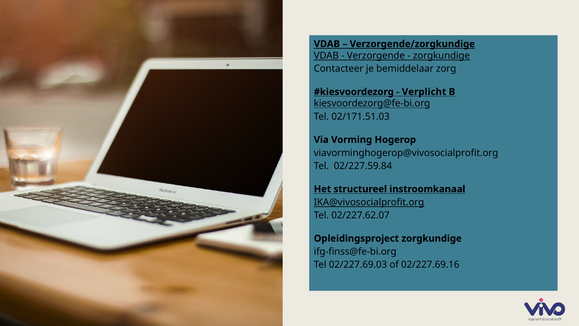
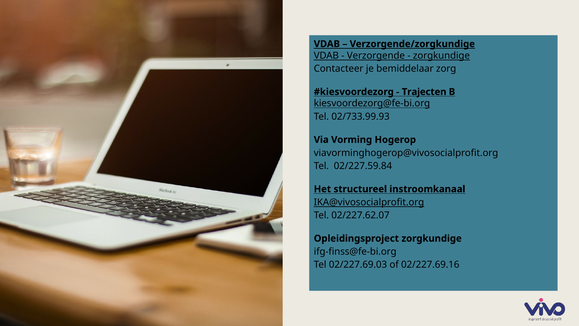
Verplicht: Verplicht -> Trajecten (424, 92)
02/171.51.03: 02/171.51.03 -> 02/733.99.93 (361, 116)
